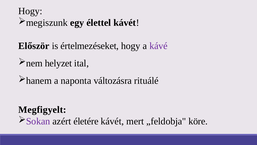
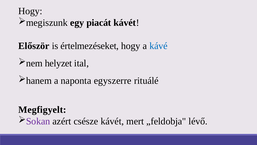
élettel: élettel -> piacát (99, 23)
kávé colour: purple -> blue (159, 46)
változásra: változásra -> egyszerre (113, 81)
életére: életére -> csésze (86, 121)
köre: köre -> lévő (198, 121)
